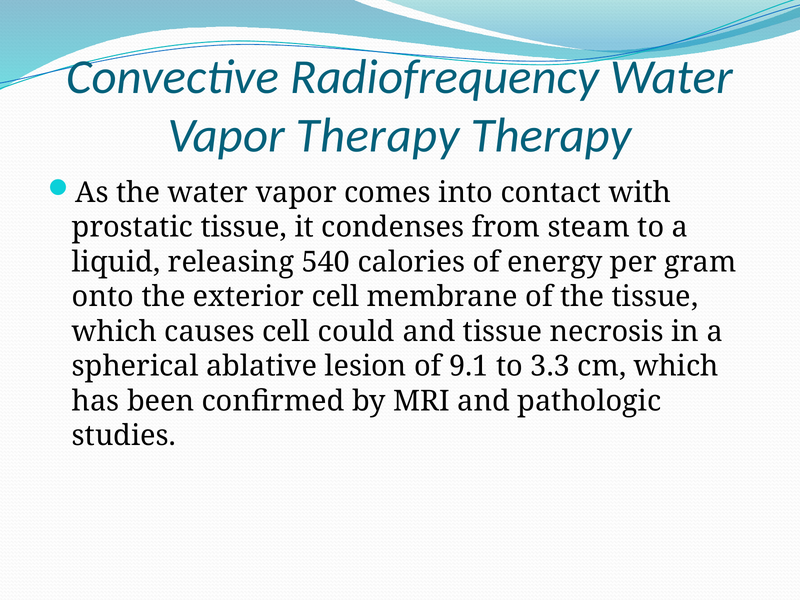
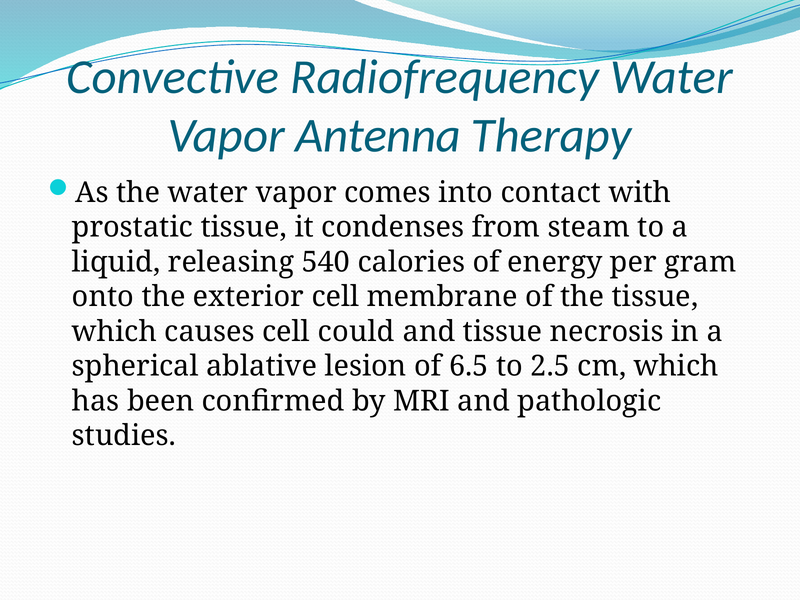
Vapor Therapy: Therapy -> Antenna (378, 136)
9.1: 9.1 -> 6.5 (469, 366)
3.3: 3.3 -> 2.5 (550, 366)
